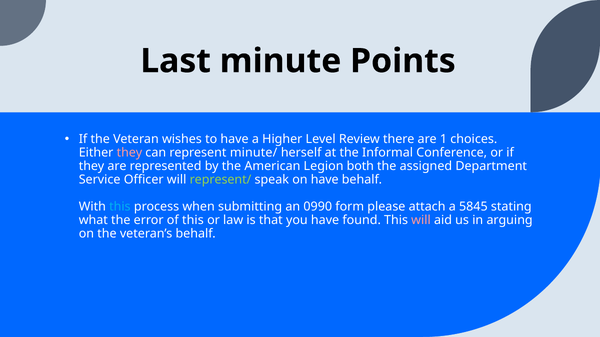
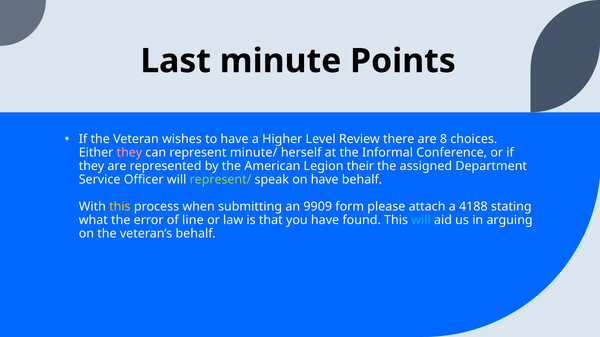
1: 1 -> 8 (443, 139)
both: both -> their (360, 166)
this colour: light blue -> yellow (120, 207)
0990: 0990 -> 9909 (318, 207)
5845: 5845 -> 4188 (473, 207)
of this: this -> line (193, 220)
will colour: pink -> light blue (421, 220)
